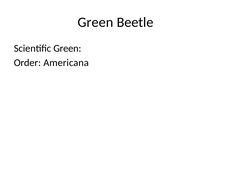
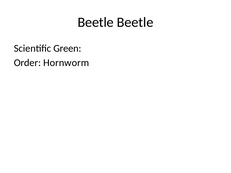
Green: Green -> Beetle (96, 22)
Americana: Americana -> Hornworm (66, 63)
